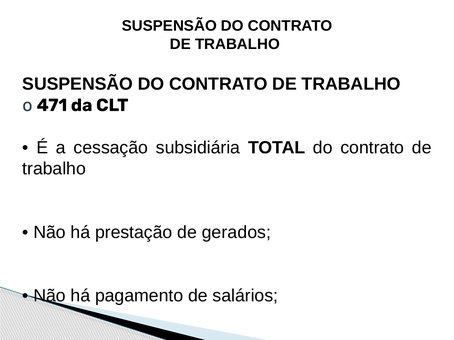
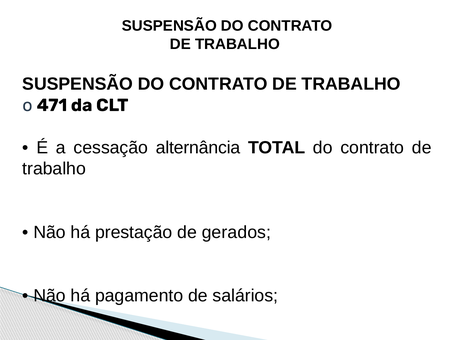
subsidiária: subsidiária -> alternância (198, 148)
